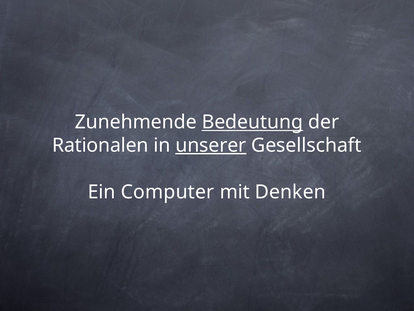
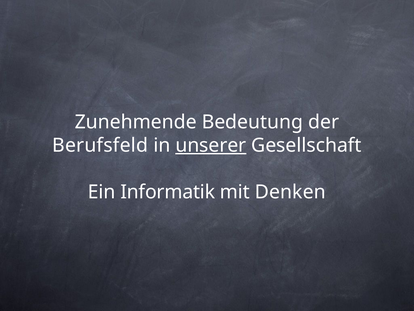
Bedeutung underline: present -> none (252, 122)
Rationalen: Rationalen -> Berufsfeld (100, 145)
Computer: Computer -> Informatik (168, 192)
